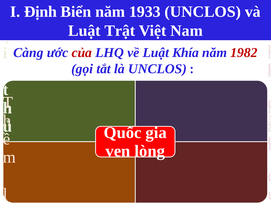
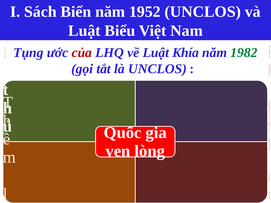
Định: Định -> Sách (40, 12)
1933: 1933 -> 1952 (145, 12)
Trật: Trật -> Biểu (120, 31)
Càng: Càng -> Tụng (28, 53)
1982 colour: red -> green (244, 53)
